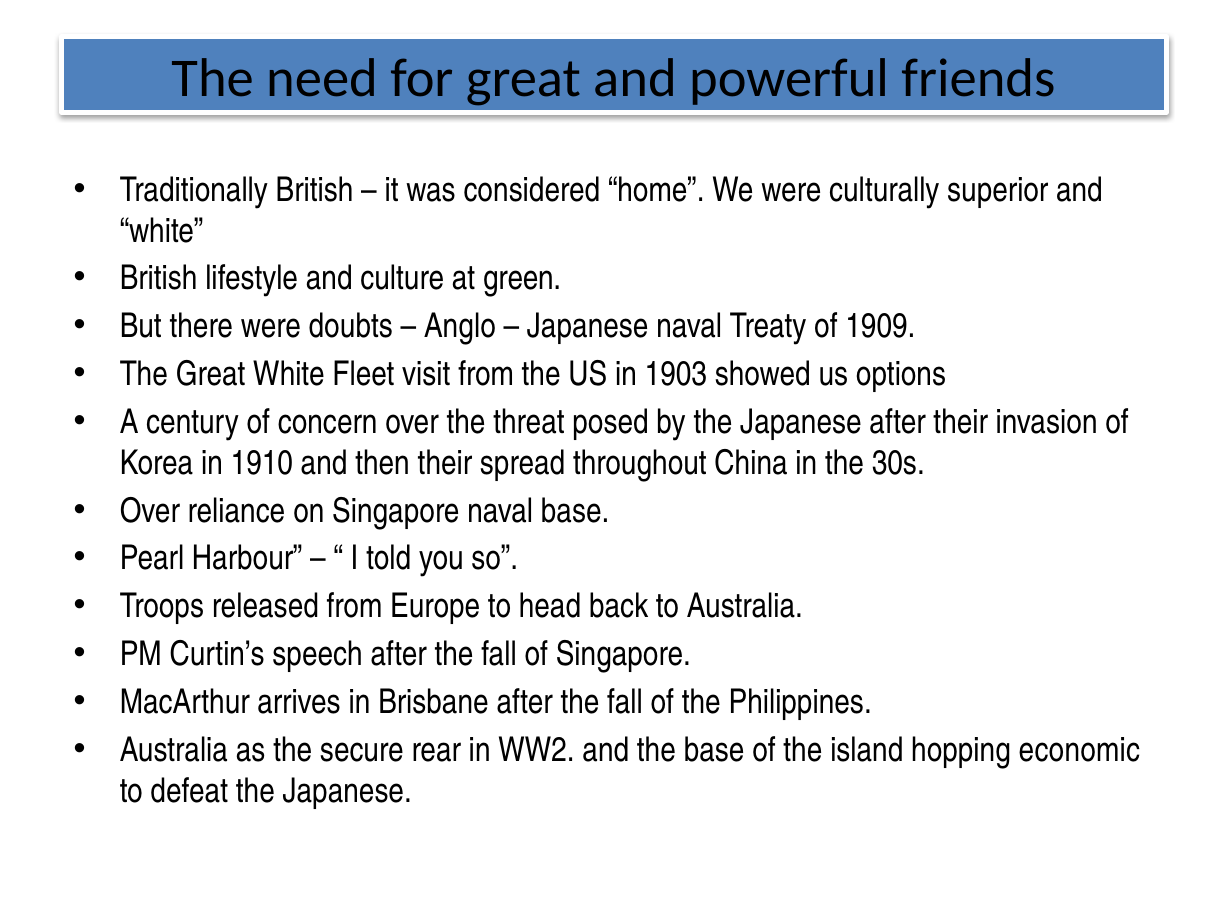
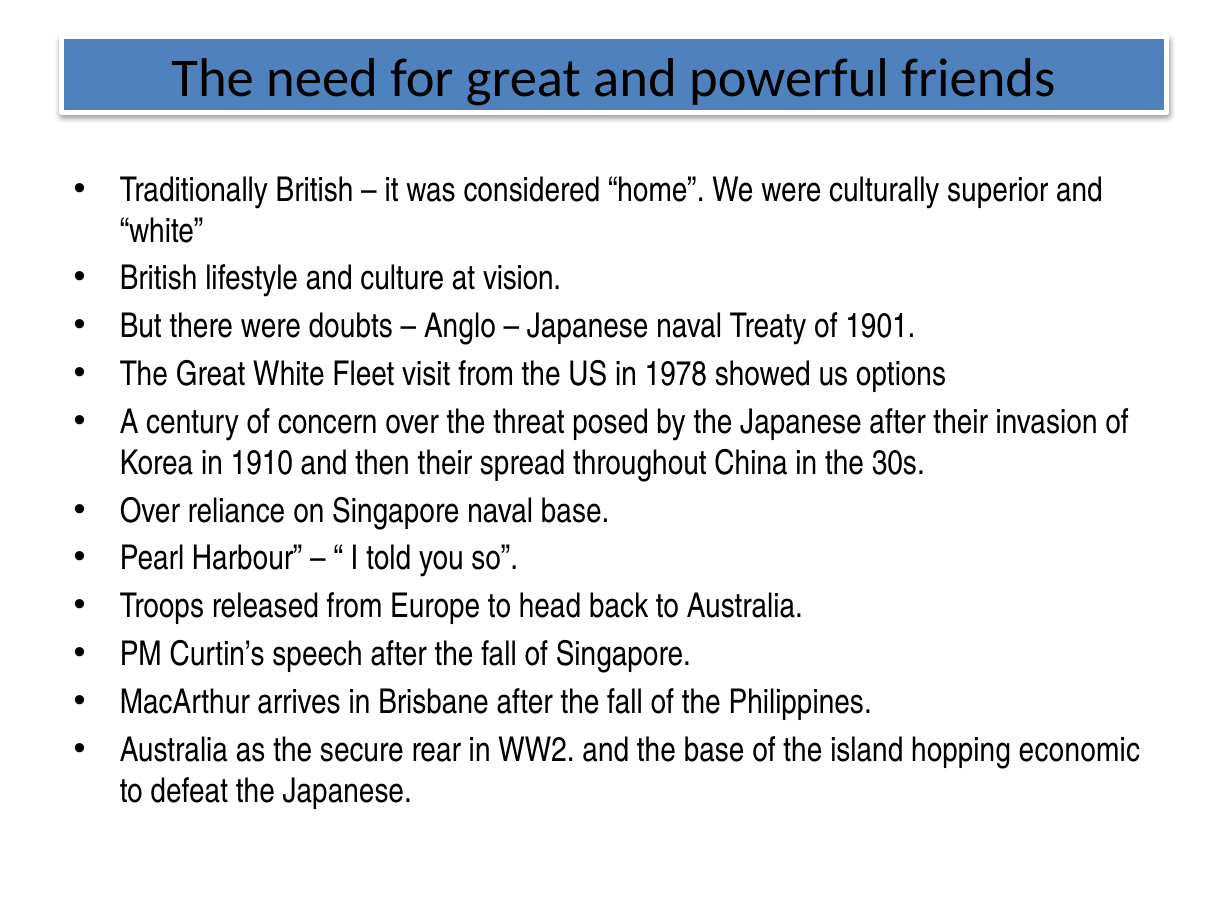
green: green -> vision (522, 279)
1909: 1909 -> 1901 (880, 326)
1903: 1903 -> 1978 (676, 374)
